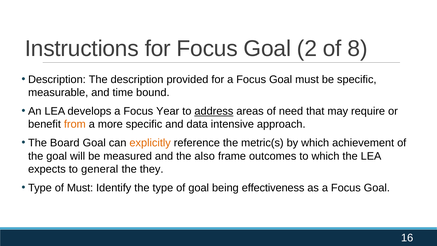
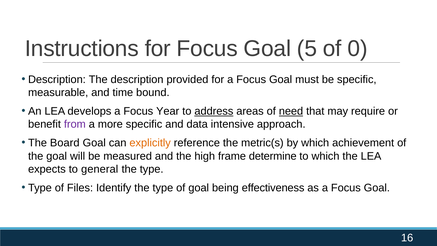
2: 2 -> 5 (307, 48)
8: 8 -> 0 (358, 48)
need underline: none -> present (291, 111)
from colour: orange -> purple (75, 124)
also: also -> high (205, 156)
outcomes: outcomes -> determine (273, 156)
they: they -> type (152, 169)
of Must: Must -> Files (80, 188)
